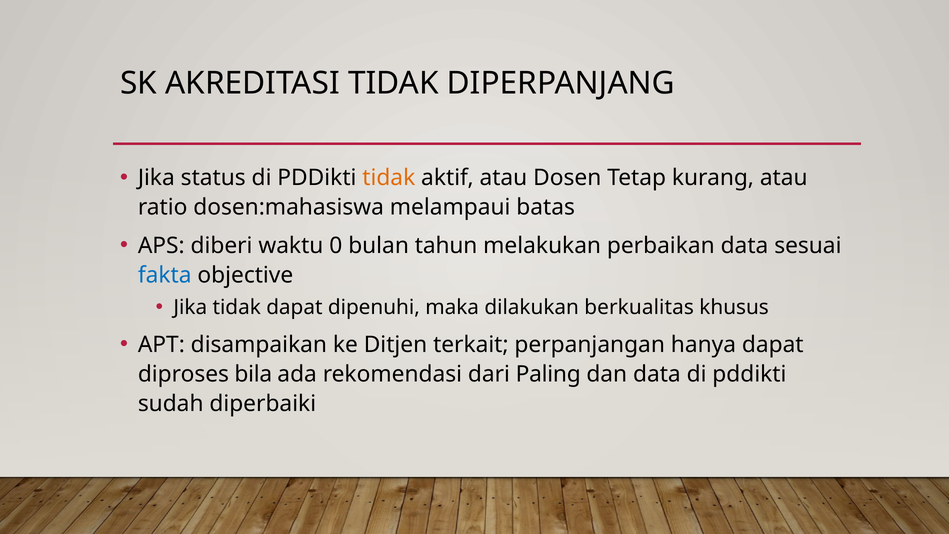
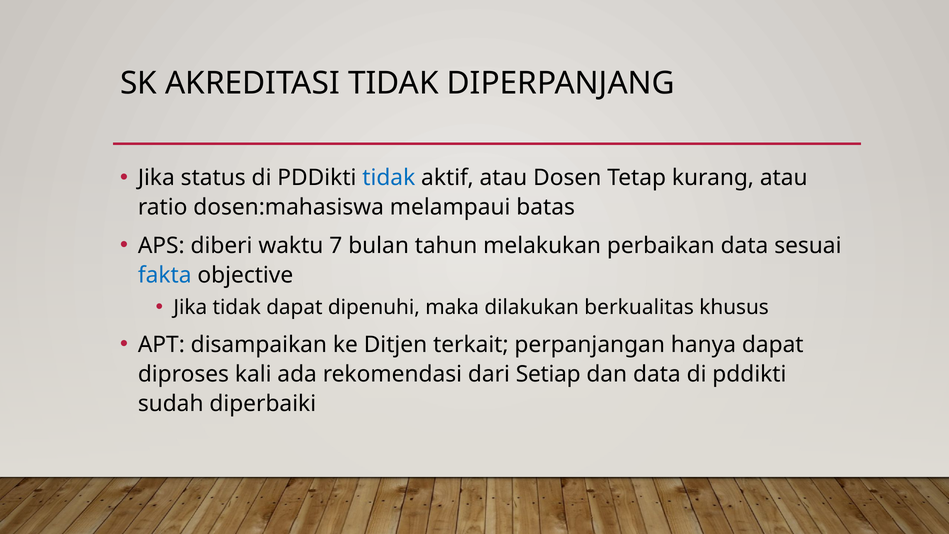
tidak colour: orange -> blue (389, 178)
0: 0 -> 7 (336, 246)
bila: bila -> kali (253, 374)
Paling: Paling -> Setiap (548, 374)
